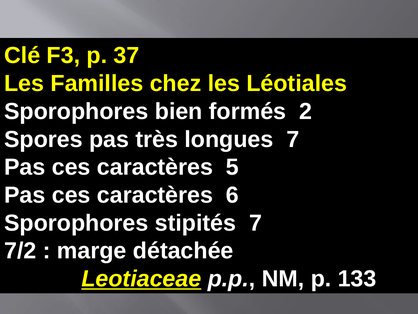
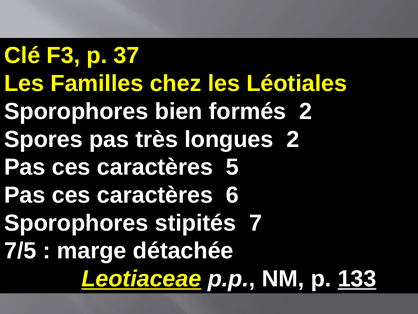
7: 7 -> 2 (293, 139)
7/2: 7/2 -> 7/5 (20, 251)
133 underline: none -> present (357, 278)
